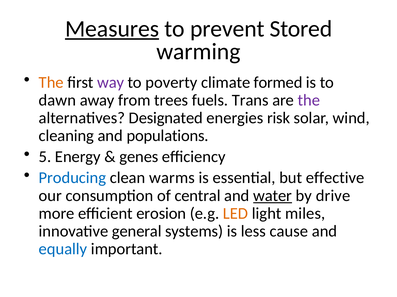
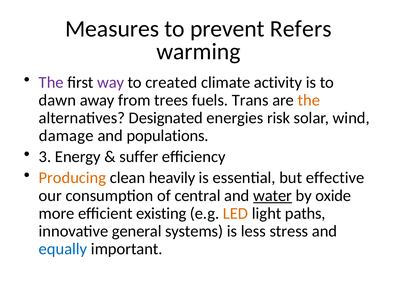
Measures underline: present -> none (112, 29)
Stored: Stored -> Refers (301, 29)
The colour: orange -> purple (51, 83)
poverty: poverty -> created (171, 83)
formed: formed -> activity (278, 83)
the colour: purple -> orange (309, 100)
cleaning: cleaning -> damage (66, 136)
5: 5 -> 3 (45, 157)
genes: genes -> suffer (139, 157)
Producing colour: blue -> orange (72, 178)
warms: warms -> heavily (172, 178)
drive: drive -> oxide (333, 196)
erosion: erosion -> existing (161, 214)
miles: miles -> paths (305, 214)
cause: cause -> stress (289, 232)
